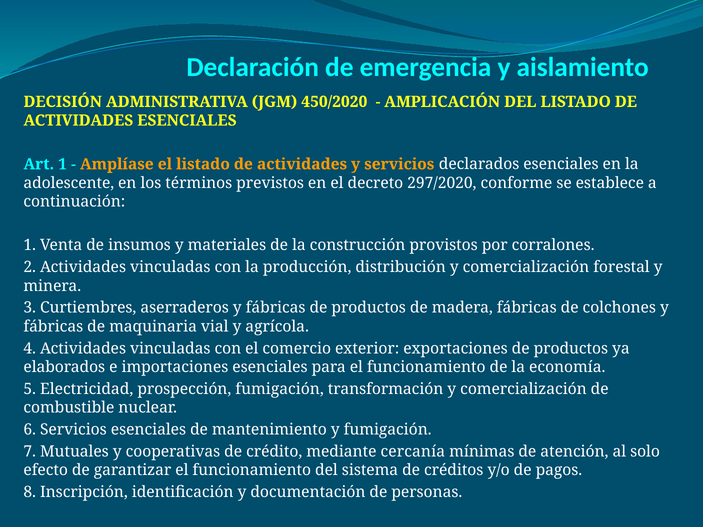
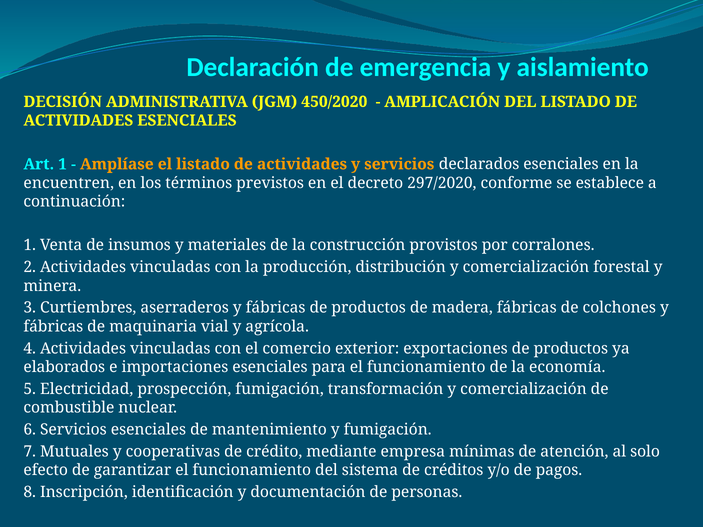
adolescente: adolescente -> encuentren (69, 183)
cercanía: cercanía -> empresa (413, 452)
